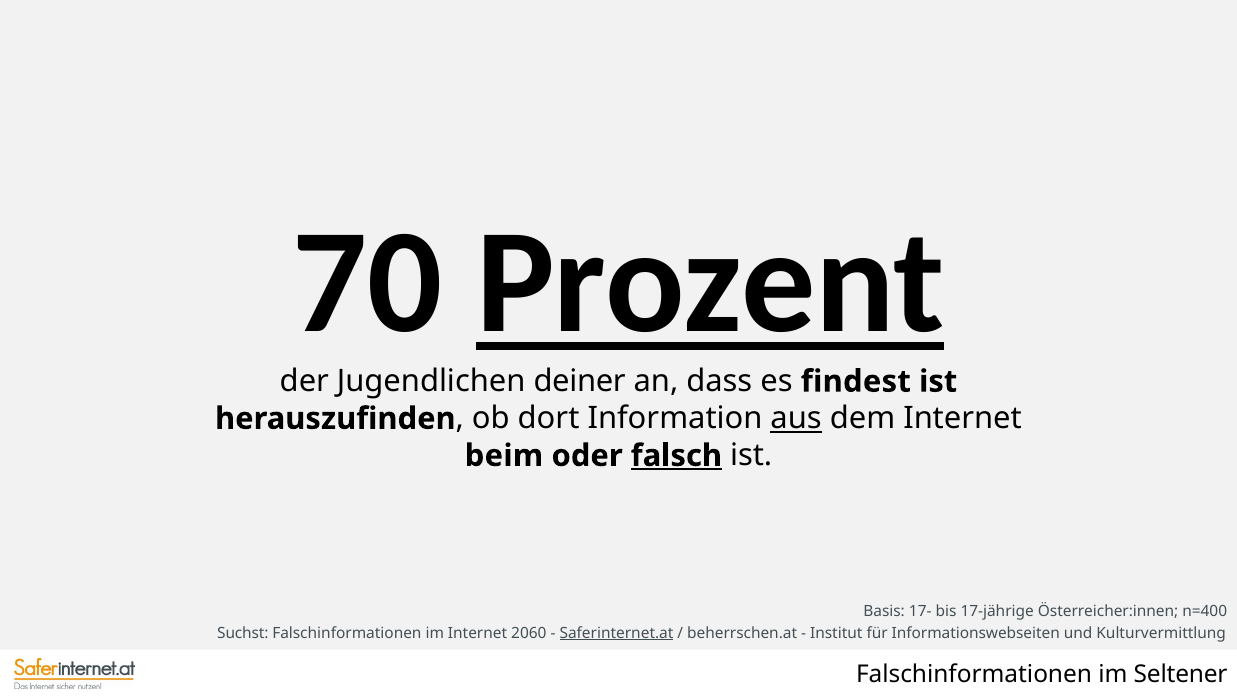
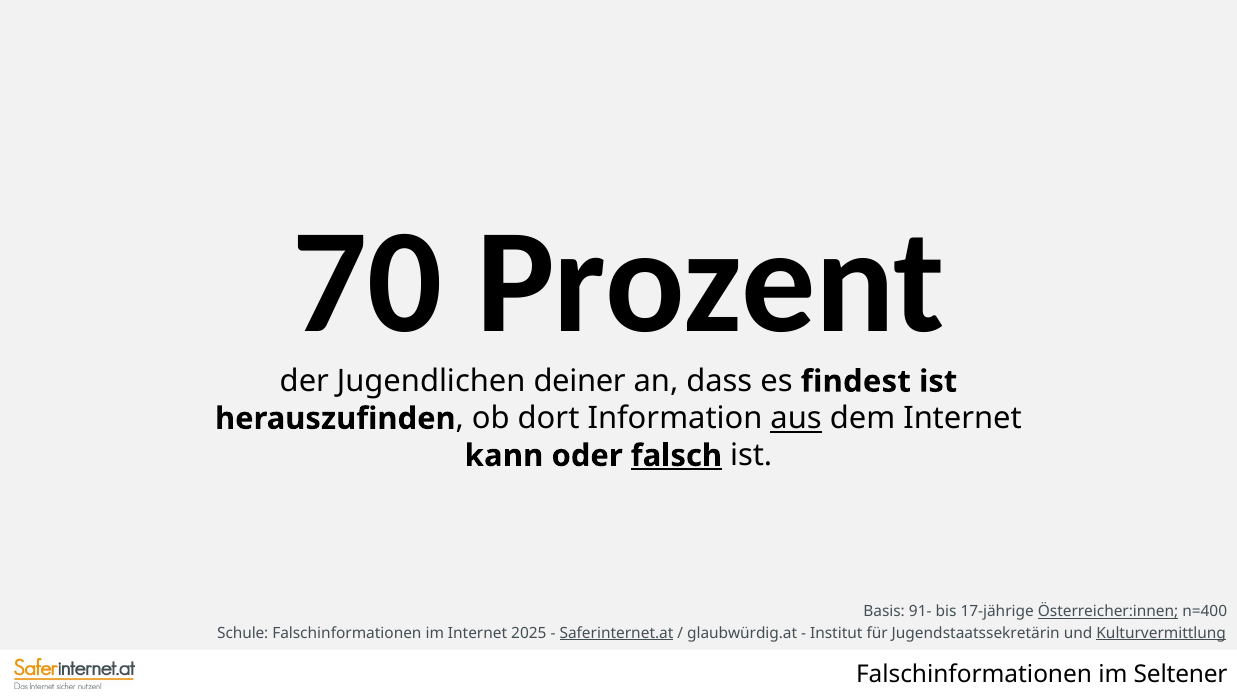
Prozent underline: present -> none (711, 282)
beim: beim -> kann (504, 456)
17-: 17- -> 91- (920, 611)
Österreicher:innen underline: none -> present (1108, 611)
Suchst: Suchst -> Schule (243, 633)
2060: 2060 -> 2025 (529, 633)
beherrschen.at: beherrschen.at -> glaubwürdig.at (742, 633)
Informationswebseiten: Informationswebseiten -> Jugendstaatssekretärin (976, 633)
Kulturvermittlung underline: none -> present (1161, 633)
